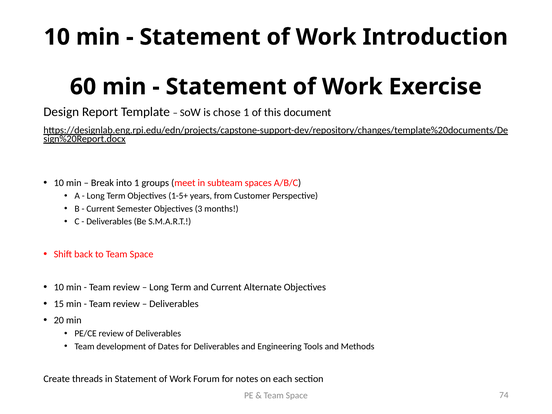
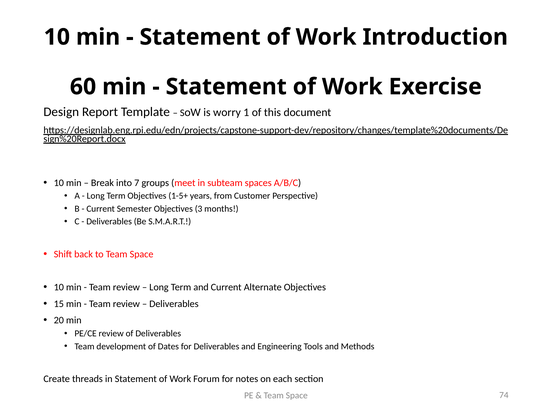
chose: chose -> worry (227, 112)
into 1: 1 -> 7 (137, 183)
